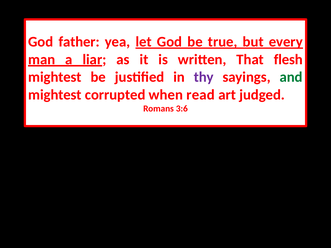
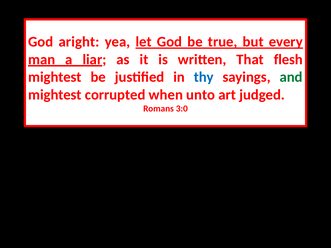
father: father -> aright (79, 42)
thy colour: purple -> blue (204, 77)
read: read -> unto (201, 95)
3:6: 3:6 -> 3:0 (182, 109)
